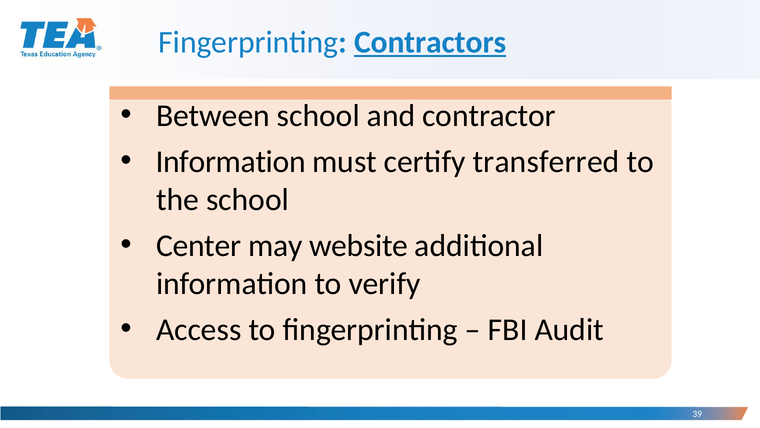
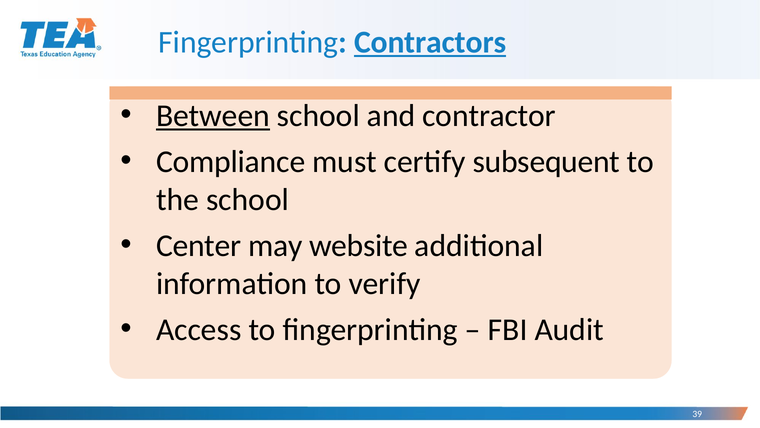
Between underline: none -> present (213, 116)
Information: Information -> Compliance (231, 161)
transferred: transferred -> subsequent (546, 161)
